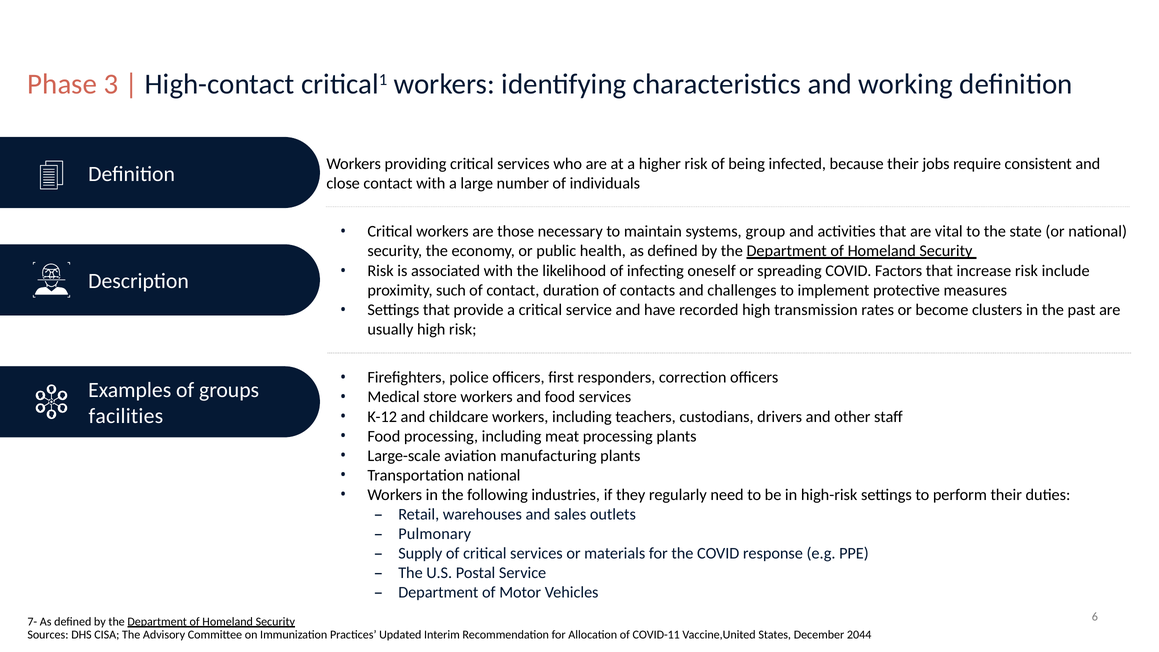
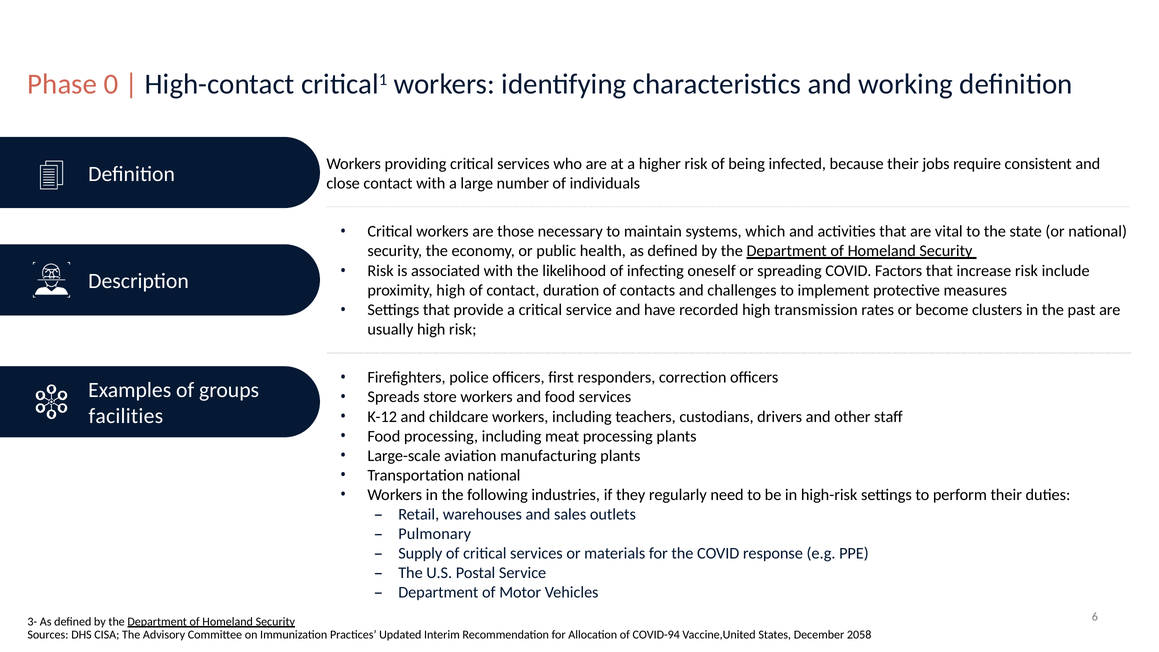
3: 3 -> 0 (111, 84)
group: group -> which (765, 231)
proximity such: such -> high (451, 290)
Medical: Medical -> Spreads (394, 397)
7-: 7- -> 3- (32, 621)
COVID-11: COVID-11 -> COVID-94 (656, 635)
2044: 2044 -> 2058 (859, 635)
